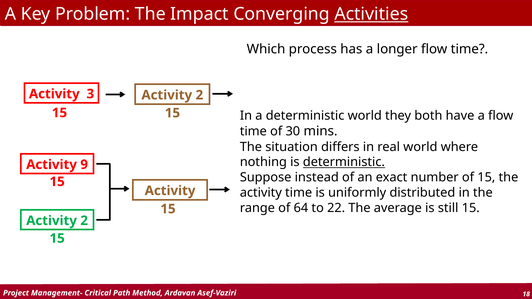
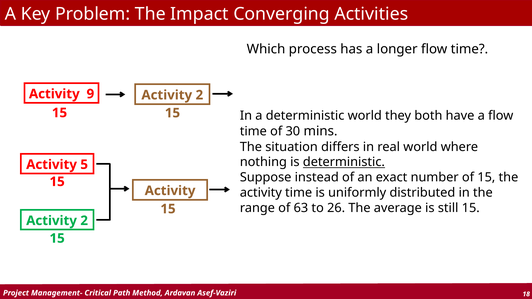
Activities underline: present -> none (371, 14)
3: 3 -> 9 (90, 94)
9: 9 -> 5 (84, 165)
64: 64 -> 63 (301, 208)
22: 22 -> 26 (336, 208)
